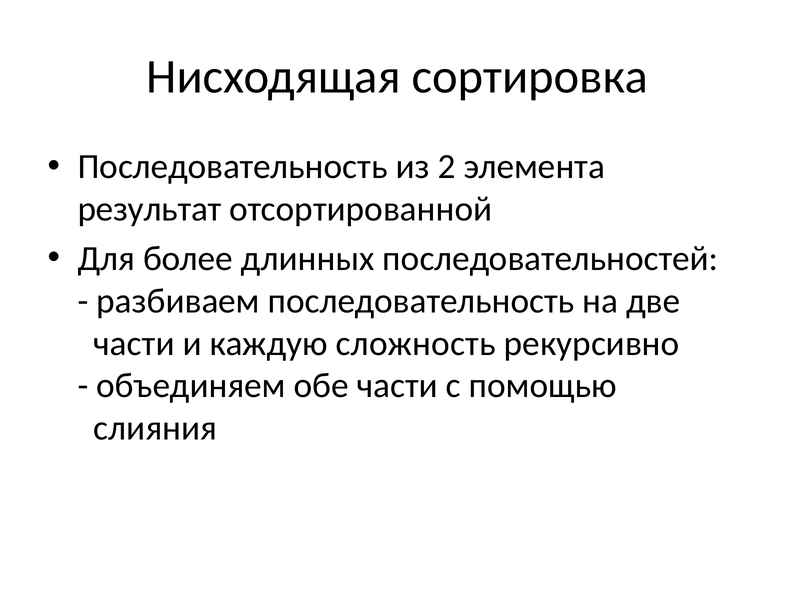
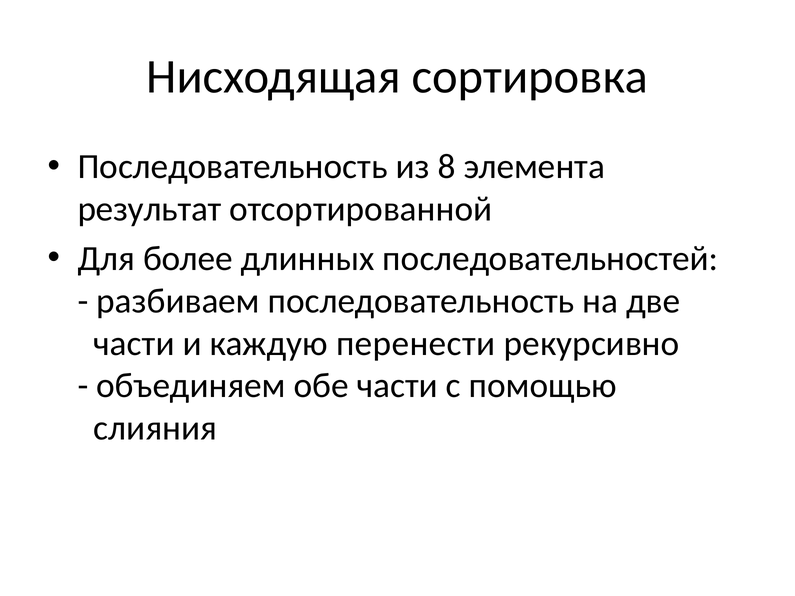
2: 2 -> 8 (447, 167)
сложность: сложность -> перенести (416, 343)
